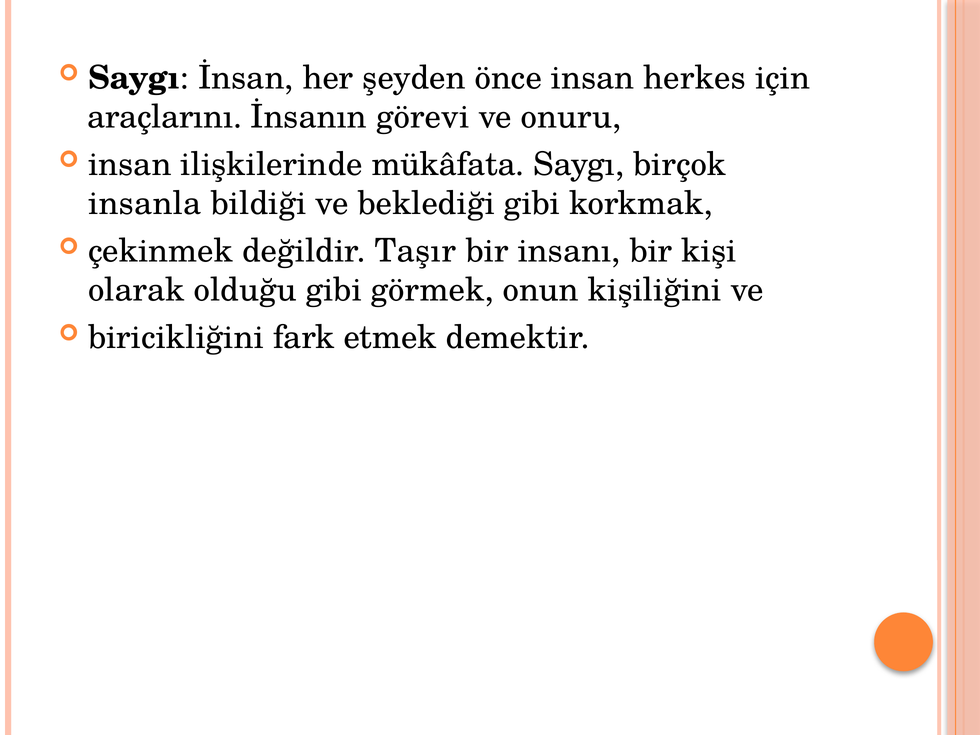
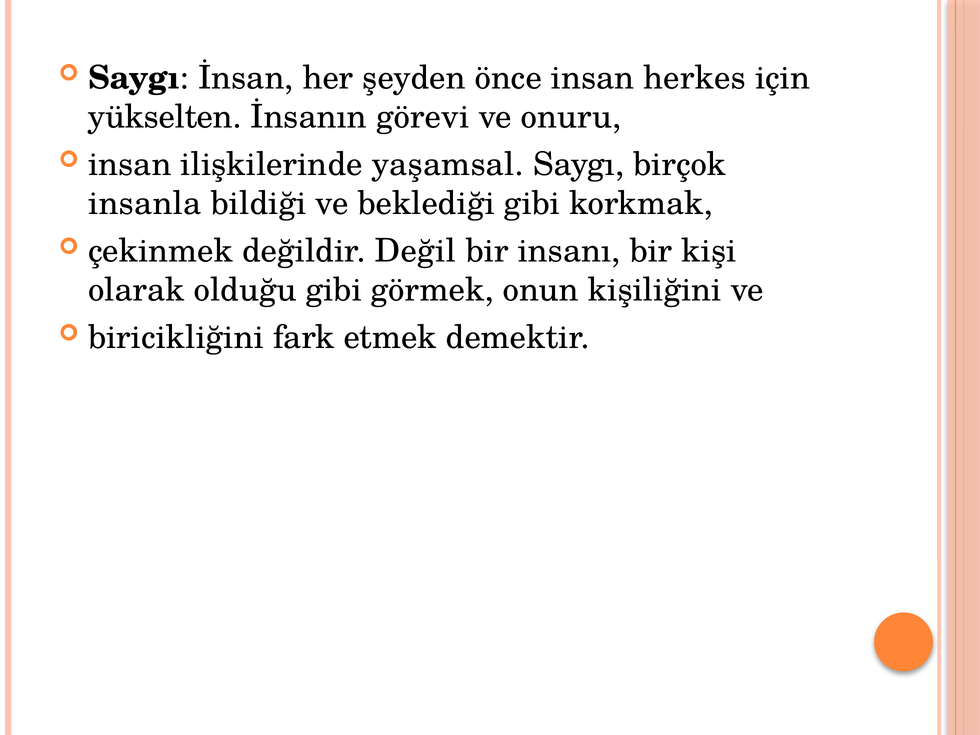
araçlarını: araçlarını -> yükselten (165, 117)
mükâfata: mükâfata -> yaşamsal (448, 164)
Taşır: Taşır -> Değil (415, 251)
